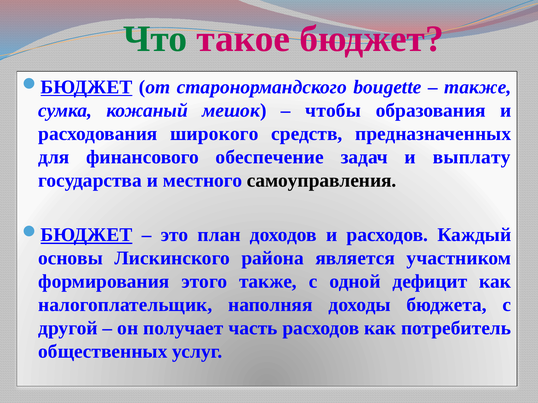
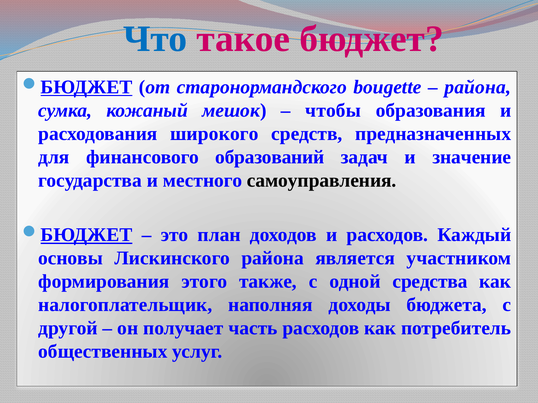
Что colour: green -> blue (155, 39)
также: также -> района (478, 87)
обеспечение: обеспечение -> образований (270, 157)
выплату: выплату -> значение (472, 157)
дефицит: дефицит -> средства (430, 282)
